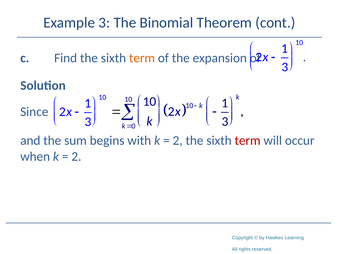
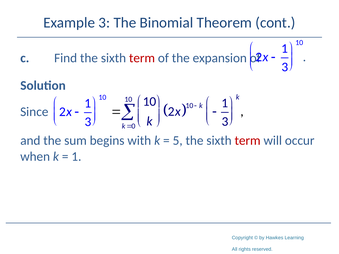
term colour: orange -> red (142, 58)
2: 2 -> 5 (178, 141)
2: 2 -> 1 (76, 157)
